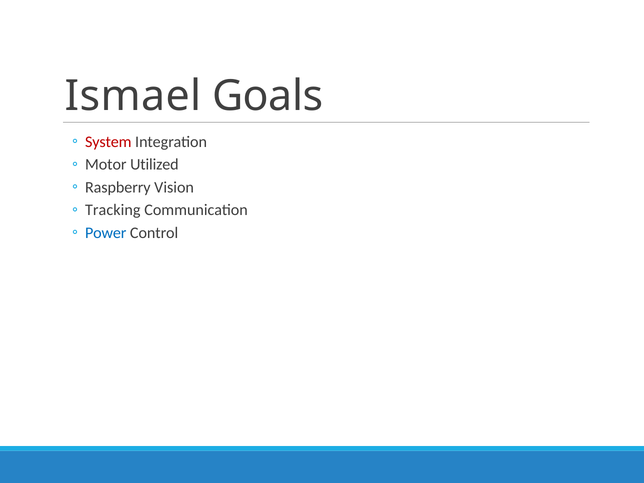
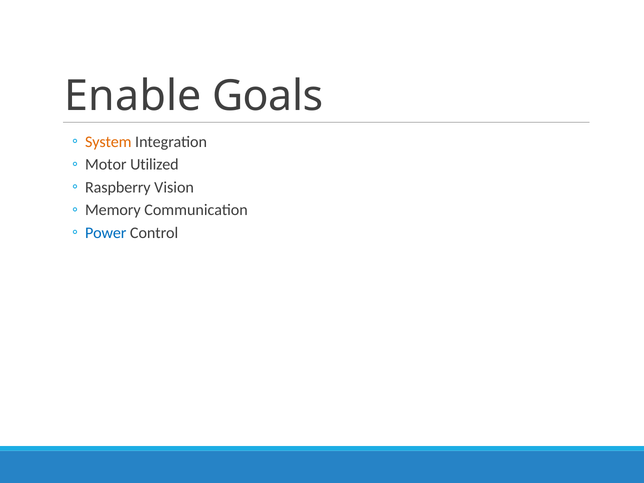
Ismael: Ismael -> Enable (133, 96)
System colour: red -> orange (108, 142)
Tracking: Tracking -> Memory (113, 210)
